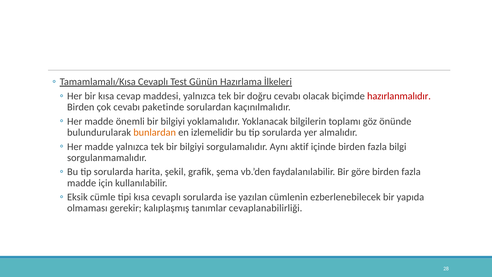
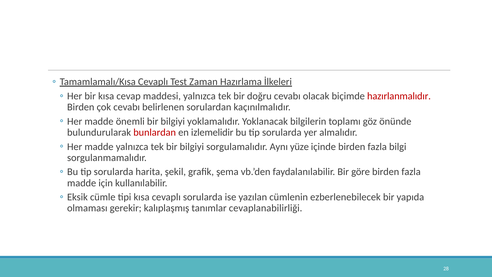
Günün: Günün -> Zaman (203, 82)
paketinde: paketinde -> belirlenen (163, 107)
bunlardan colour: orange -> red (155, 132)
aktif: aktif -> yüze (299, 146)
